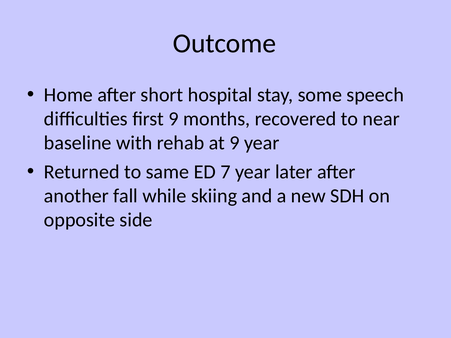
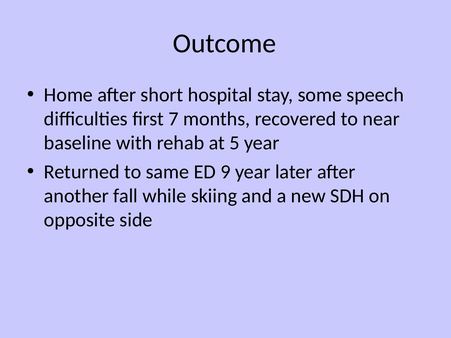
first 9: 9 -> 7 (174, 119)
at 9: 9 -> 5 (235, 143)
7: 7 -> 9 (225, 172)
